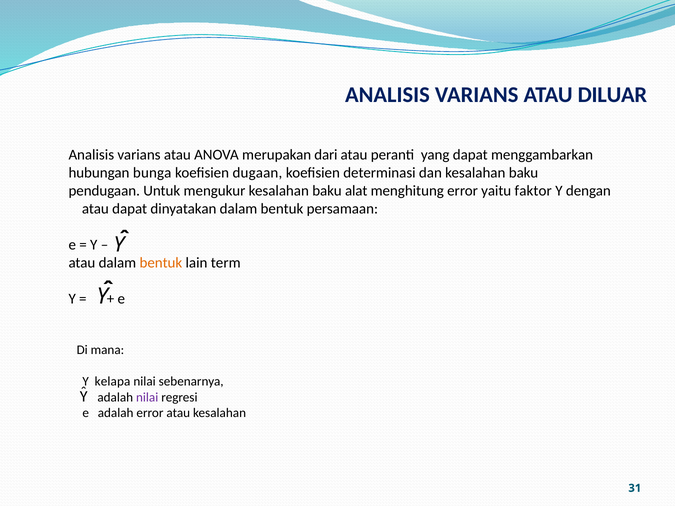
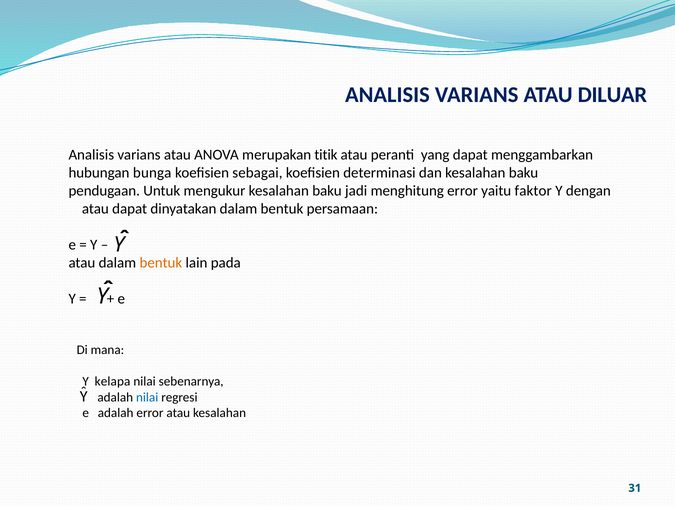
dari: dari -> titik (326, 155)
dugaan: dugaan -> sebagai (257, 173)
alat: alat -> jadi (356, 191)
term: term -> pada (226, 263)
nilai colour: purple -> blue (147, 397)
